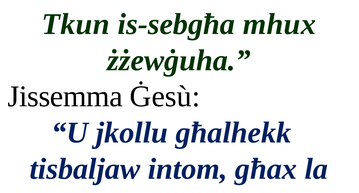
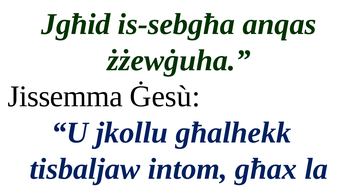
Tkun: Tkun -> Jgħid (76, 24)
mhux: mhux -> anqas (280, 24)
